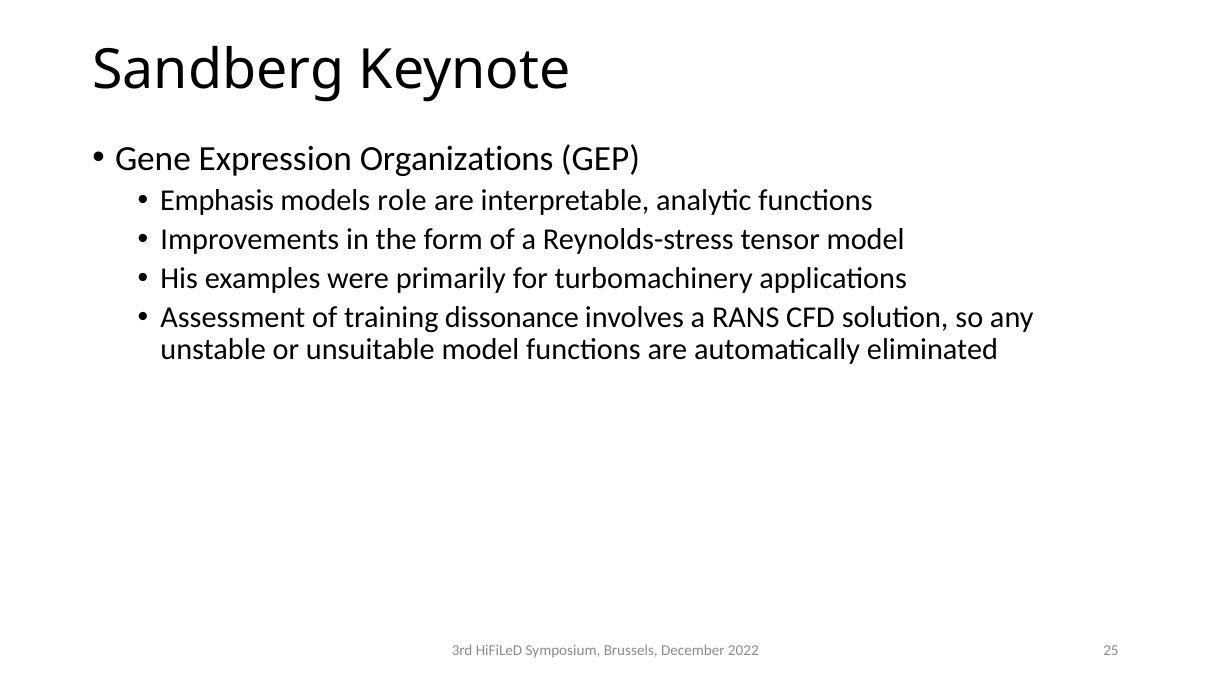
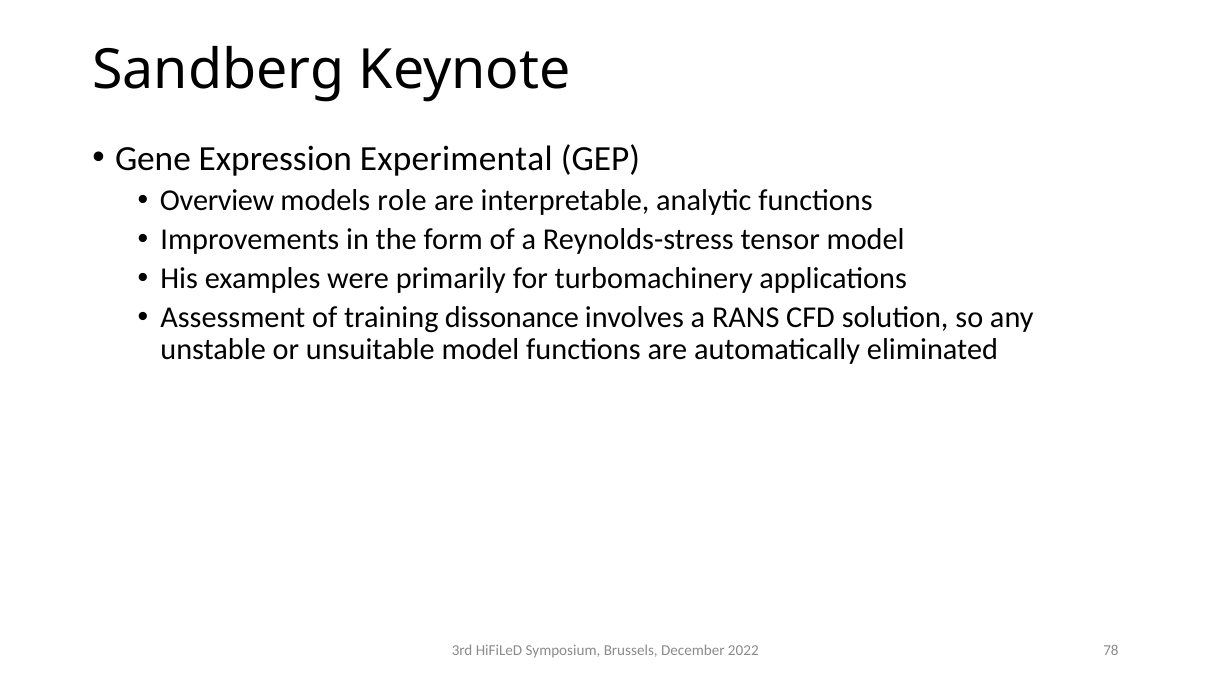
Organizations: Organizations -> Experimental (456, 159)
Emphasis: Emphasis -> Overview (217, 200)
25: 25 -> 78 (1111, 650)
